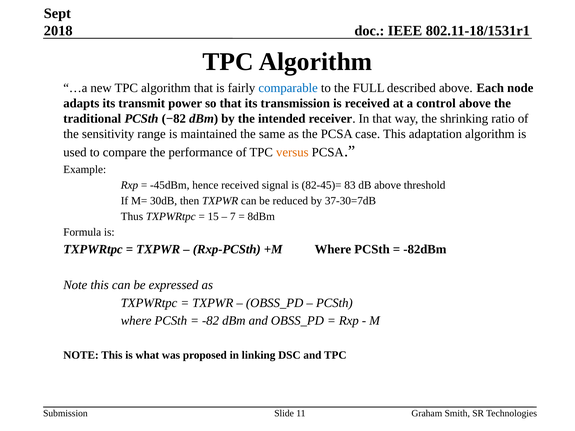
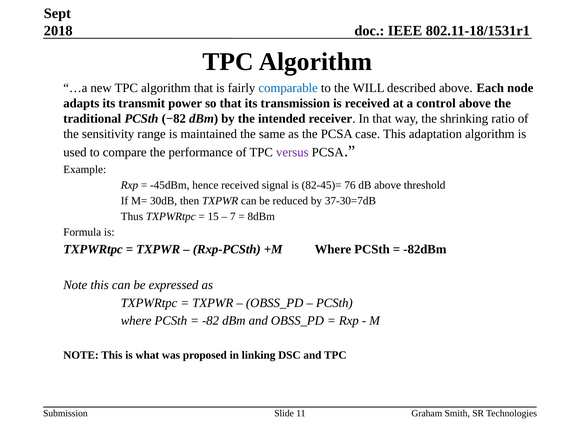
FULL: FULL -> WILL (369, 88)
versus colour: orange -> purple (292, 153)
83: 83 -> 76 (350, 185)
